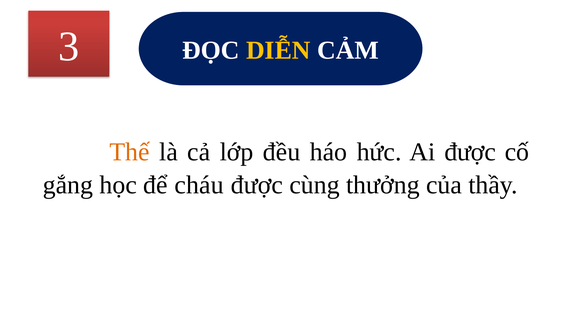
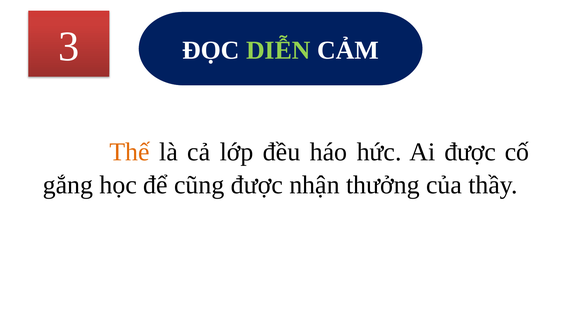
DIỄN colour: yellow -> light green (278, 50)
cháu: cháu -> cũng (199, 185)
cùng: cùng -> nhận (314, 185)
